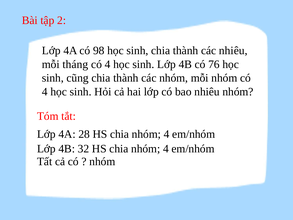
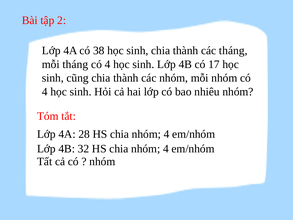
98: 98 -> 38 (99, 51)
các nhiêu: nhiêu -> tháng (233, 51)
76: 76 -> 17 (214, 64)
